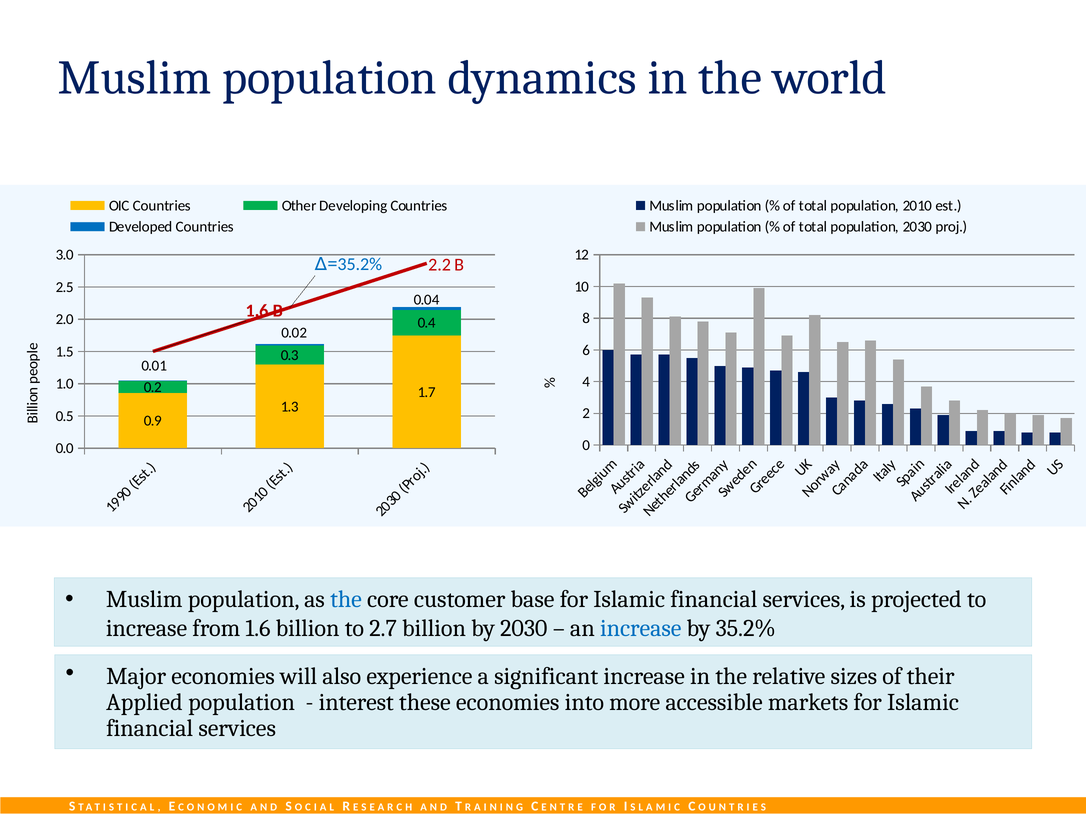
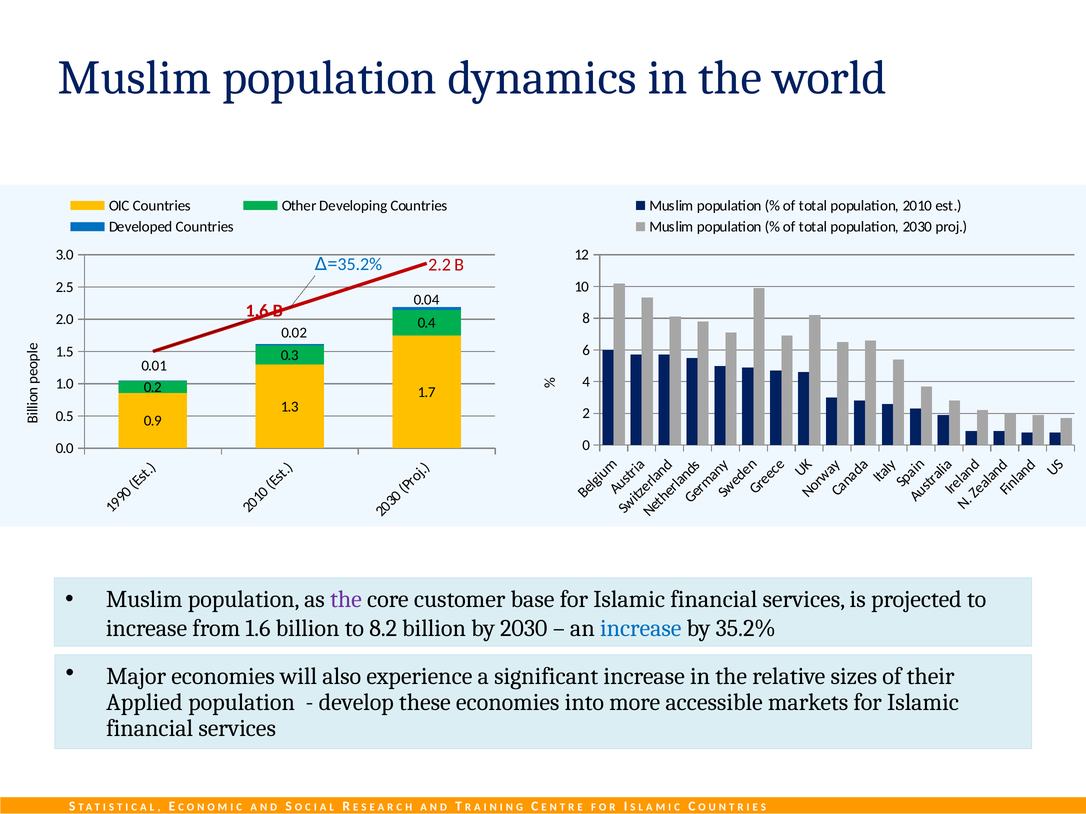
the colour: blue -> purple (346, 600)
2.7: 2.7 -> 8.2 (383, 629)
interest: interest -> develop (356, 703)
